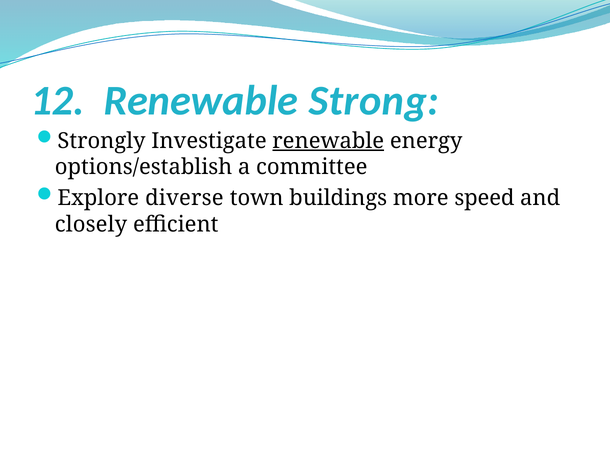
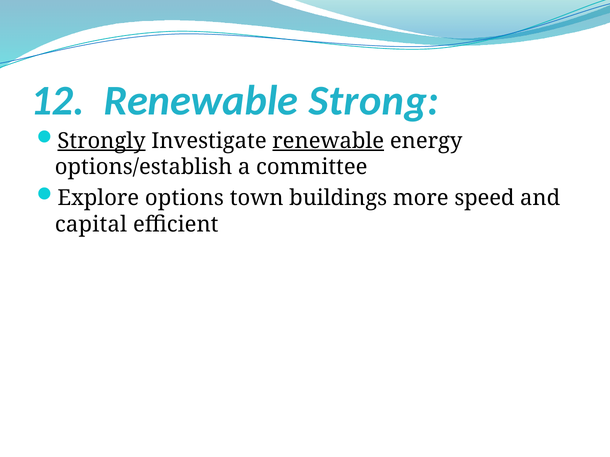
Strongly underline: none -> present (101, 141)
diverse: diverse -> options (184, 198)
closely: closely -> capital (91, 225)
